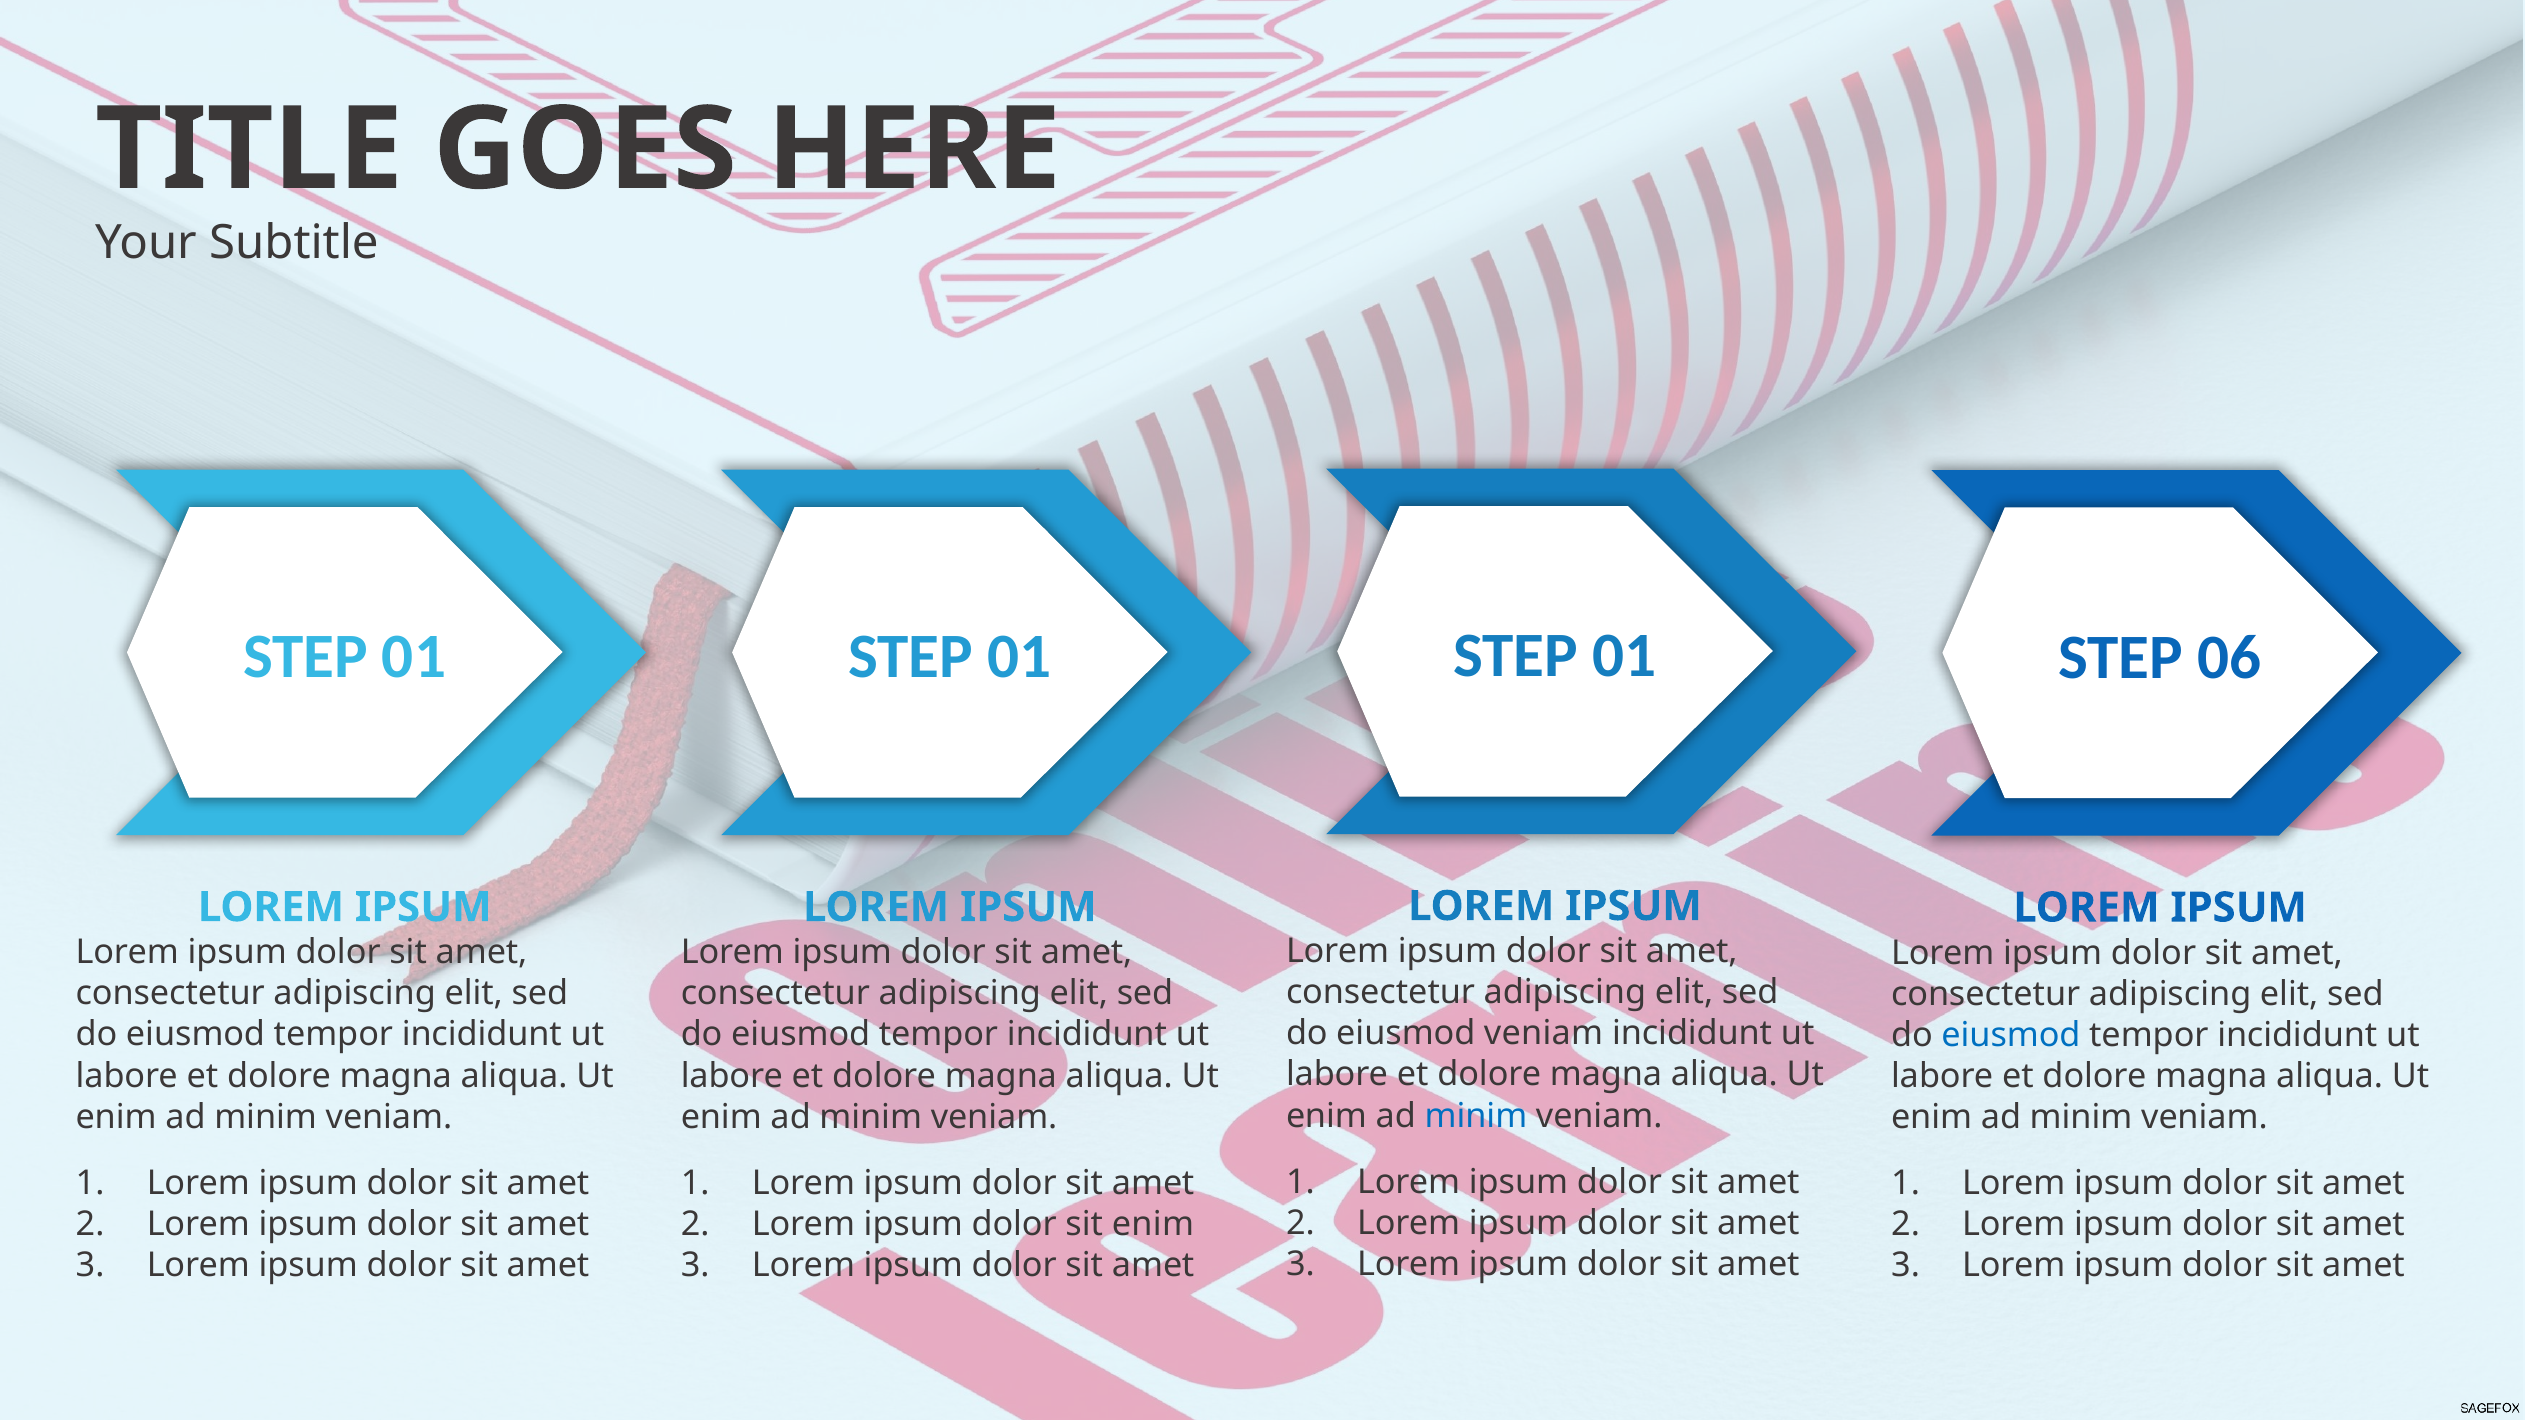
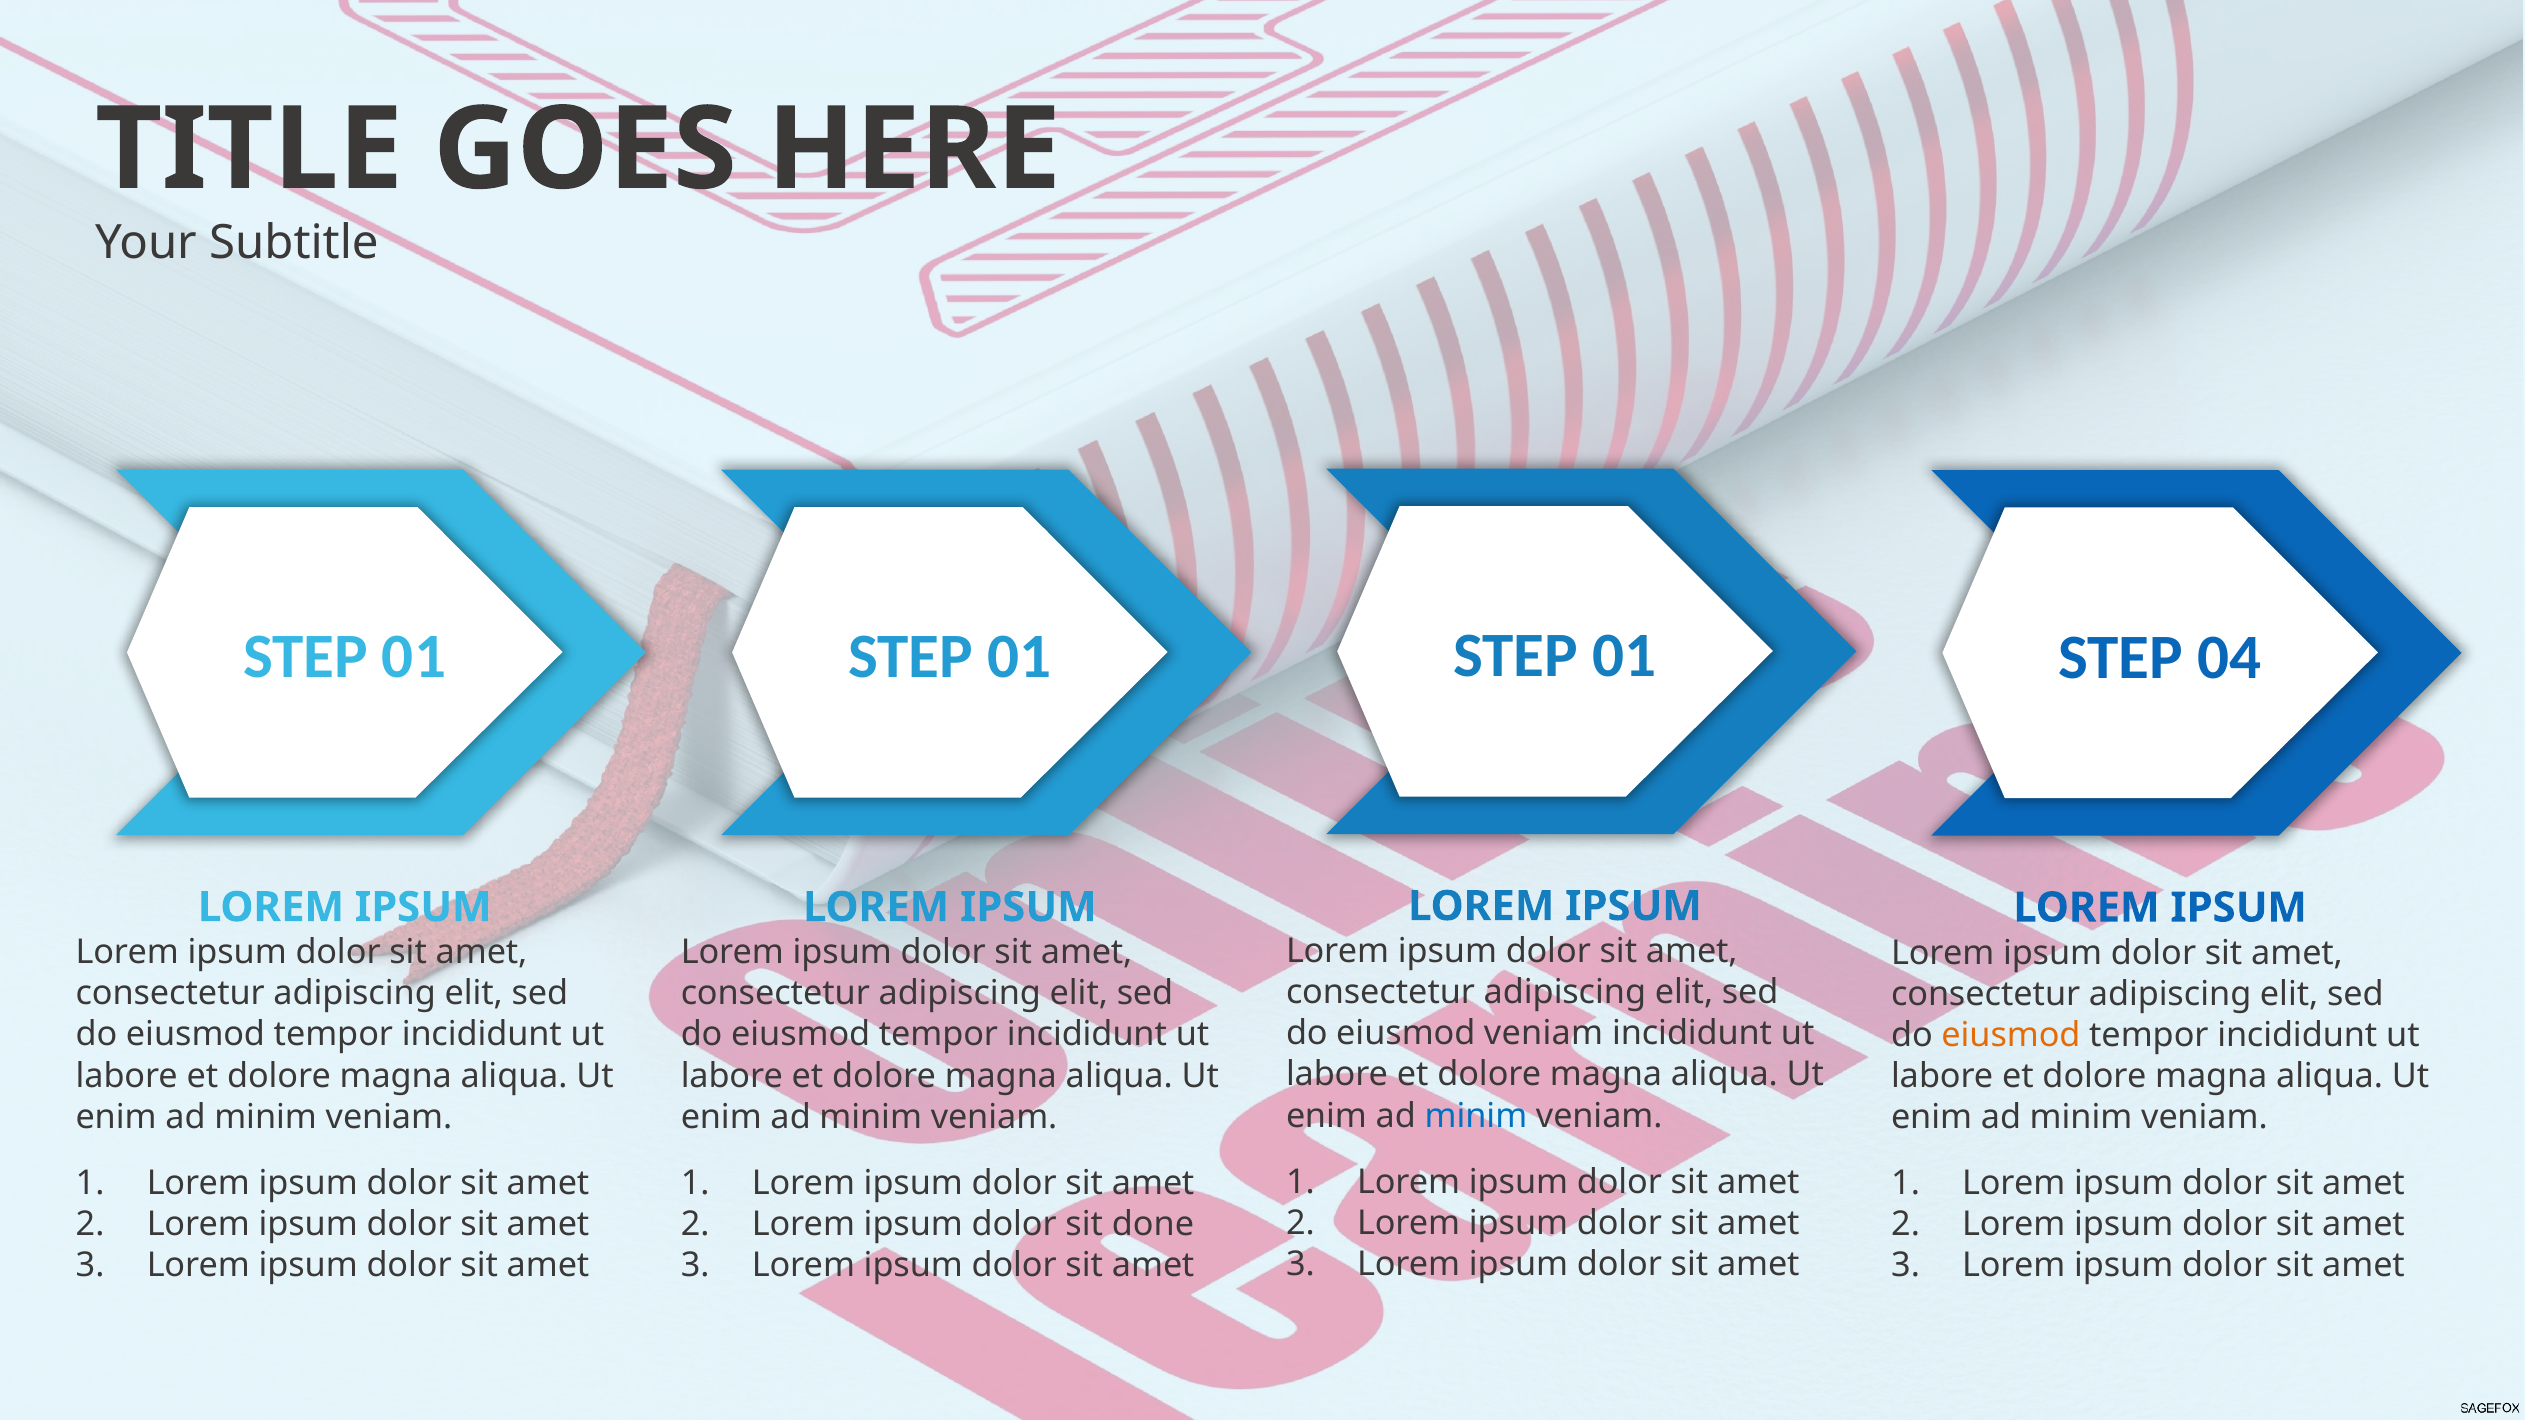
06: 06 -> 04 (2229, 657)
eiusmod colour: blue -> orange (2011, 1035)
sit enim: enim -> done (1153, 1224)
